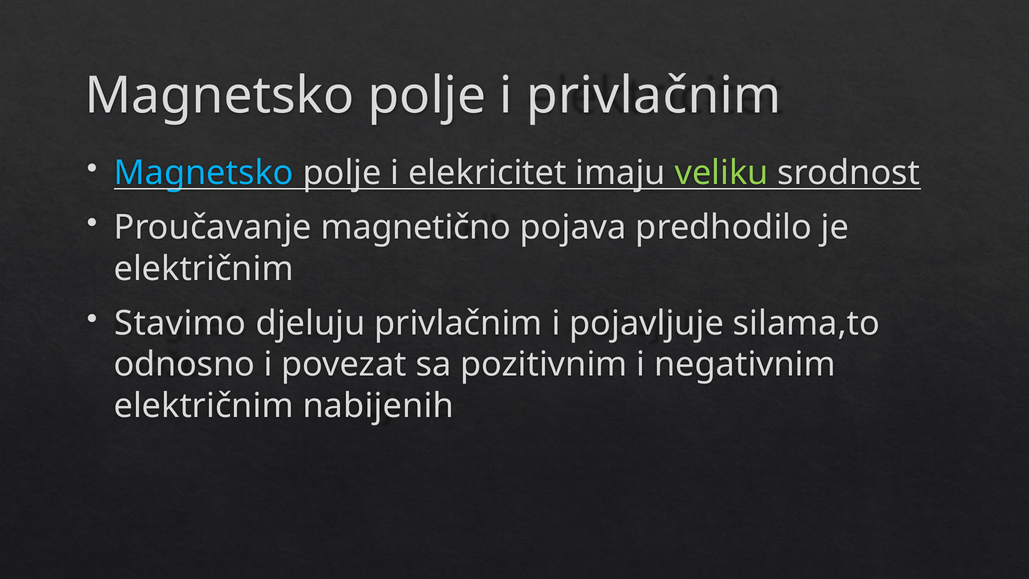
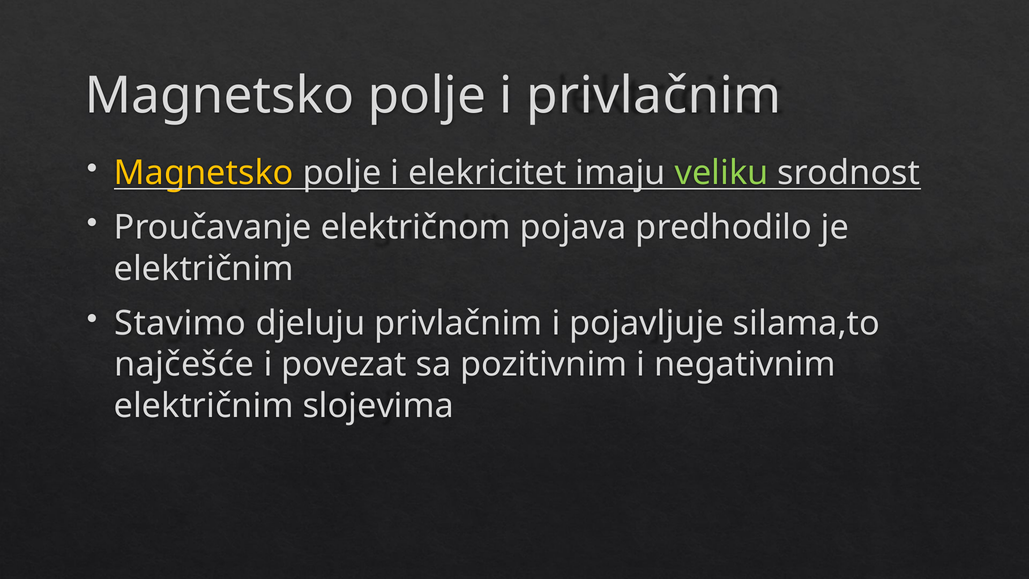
Magnetsko colour: light blue -> yellow (204, 173)
magnetično: magnetično -> električnom (416, 228)
odnosno: odnosno -> najčešće (184, 364)
nabijenih: nabijenih -> slojevima (378, 406)
